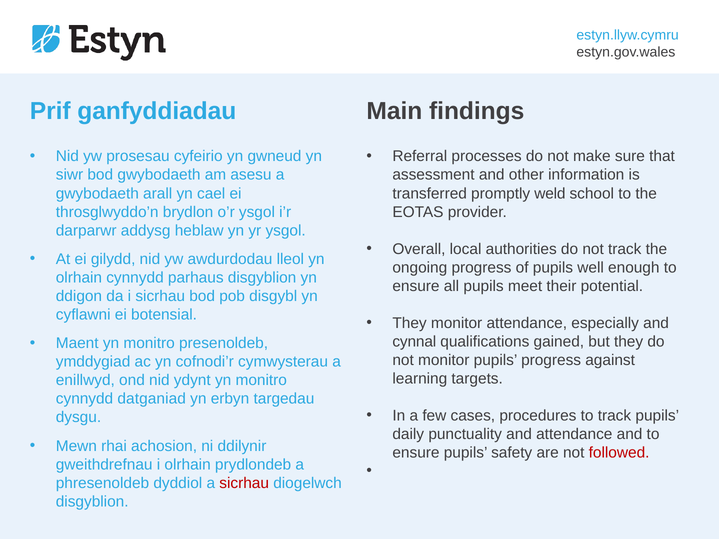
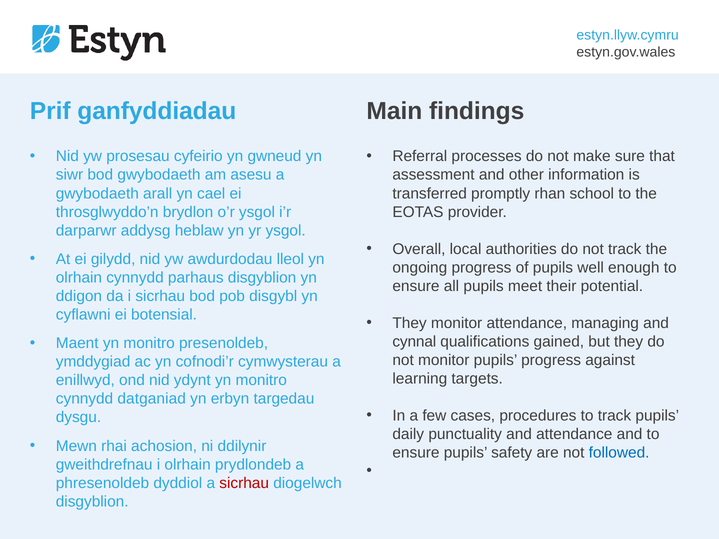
weld: weld -> rhan (550, 194)
especially: especially -> managing (605, 323)
followed colour: red -> blue (619, 453)
